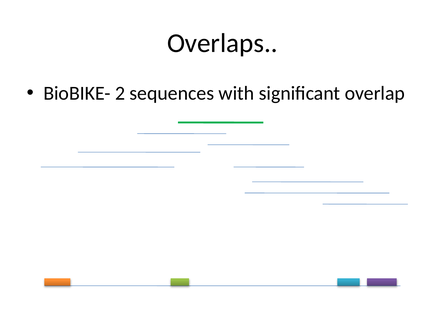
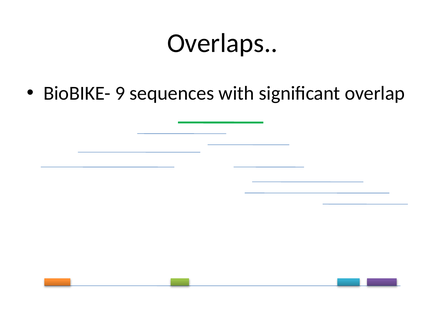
2: 2 -> 9 (120, 93)
